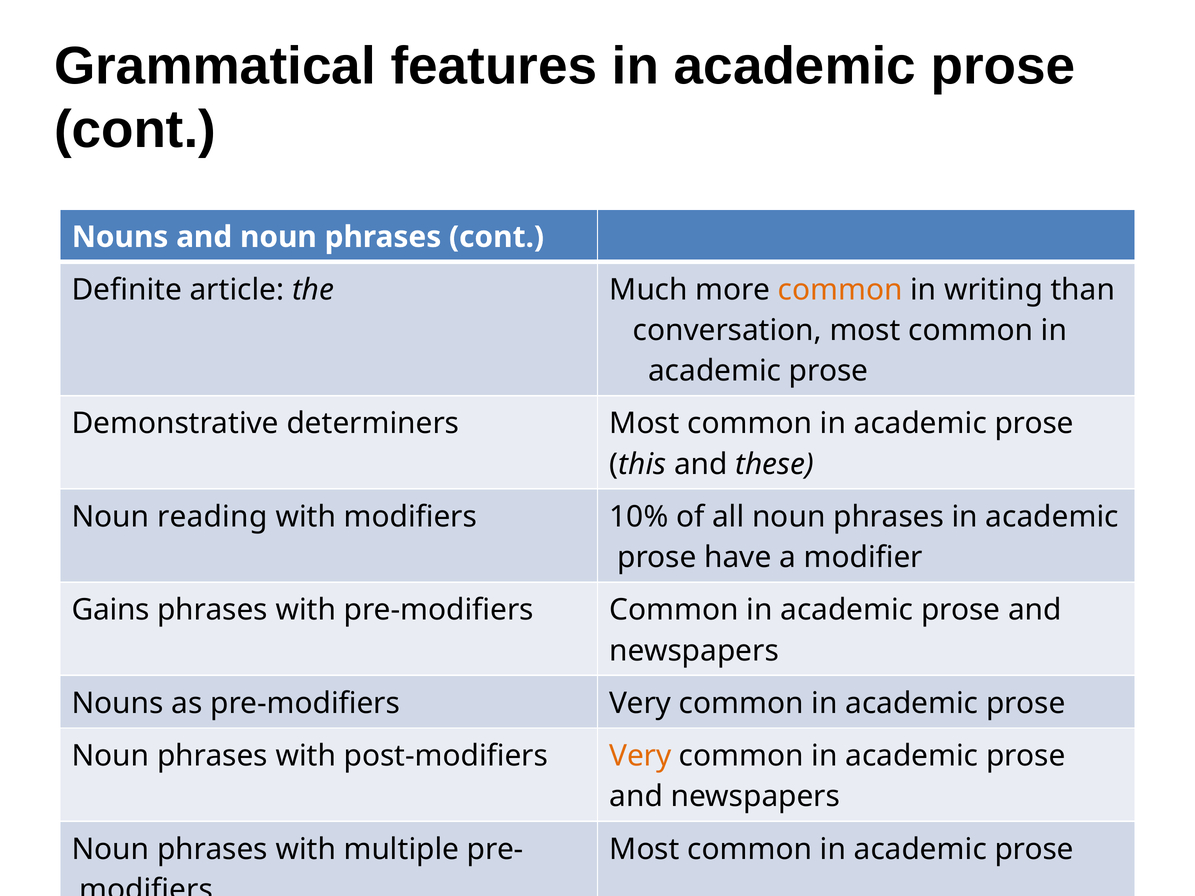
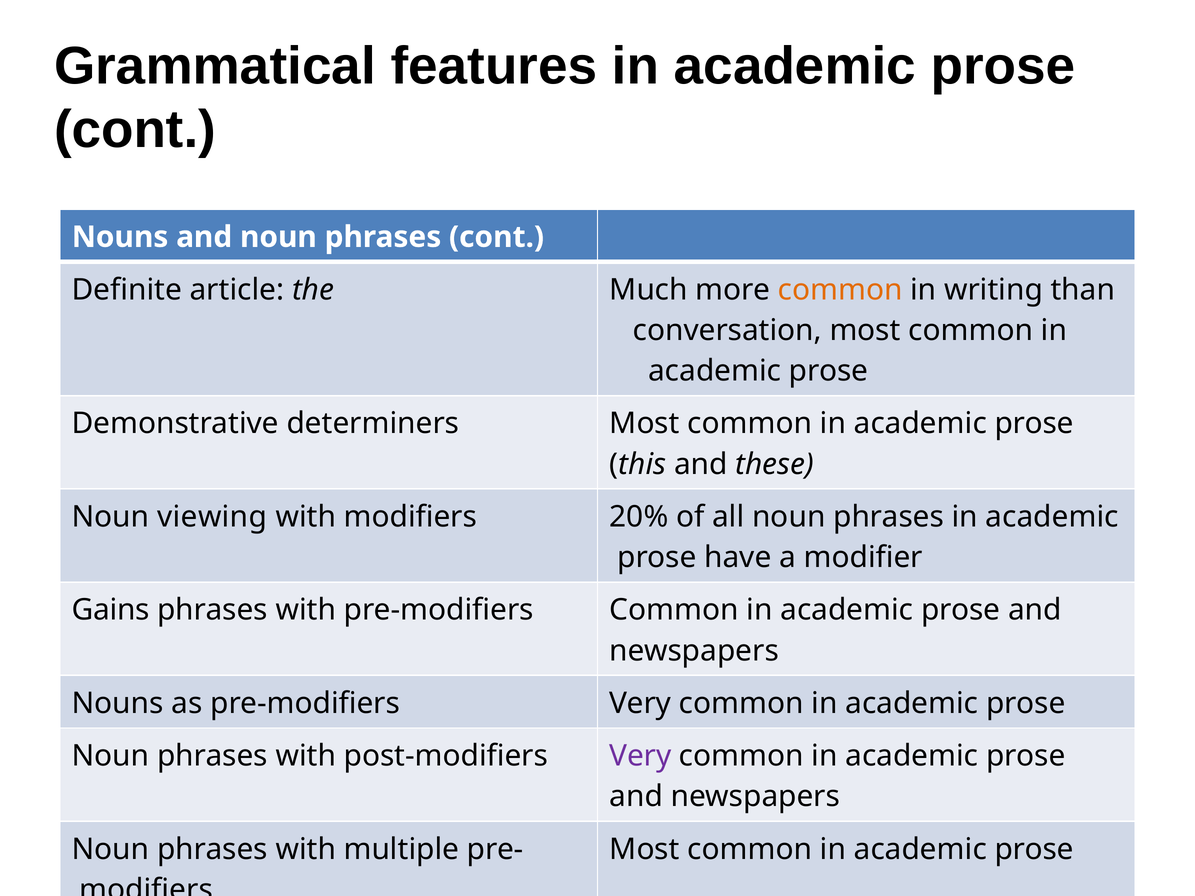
reading: reading -> viewing (212, 517)
10%: 10% -> 20% (639, 517)
Very colour: orange -> purple (640, 756)
